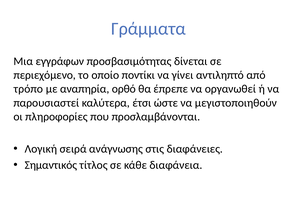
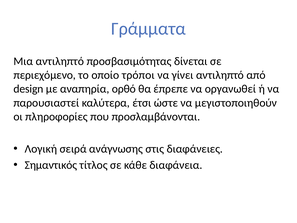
Μια εγγράφων: εγγράφων -> αντιληπτό (60, 61)
ποντίκι: ποντίκι -> τρόποι (138, 75)
τρόπο: τρόπο -> design (28, 89)
